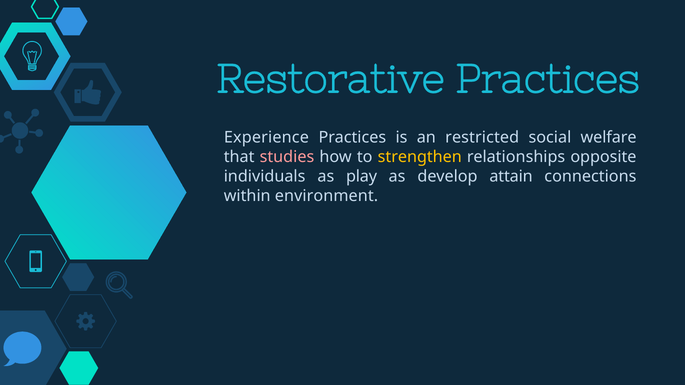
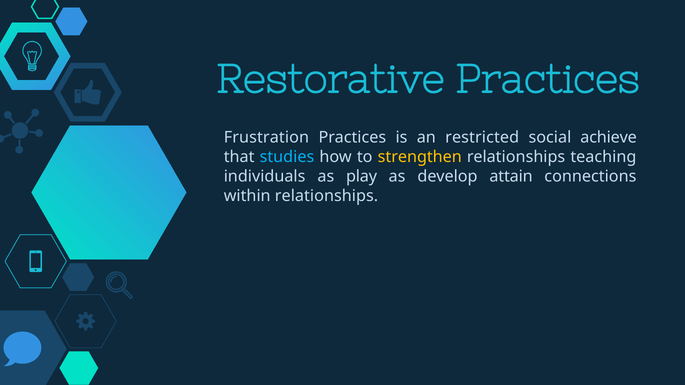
Experience: Experience -> Frustration (266, 138)
welfare: welfare -> achieve (609, 138)
studies colour: pink -> light blue (287, 157)
opposite: opposite -> teaching (603, 157)
within environment: environment -> relationships (327, 196)
